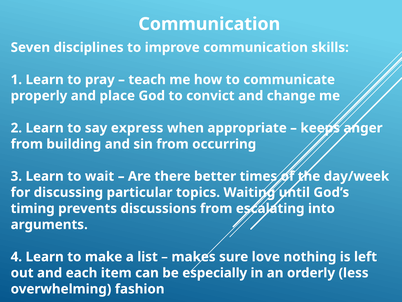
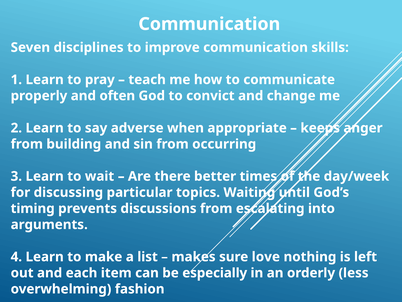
place: place -> often (117, 96)
express: express -> adverse (137, 128)
